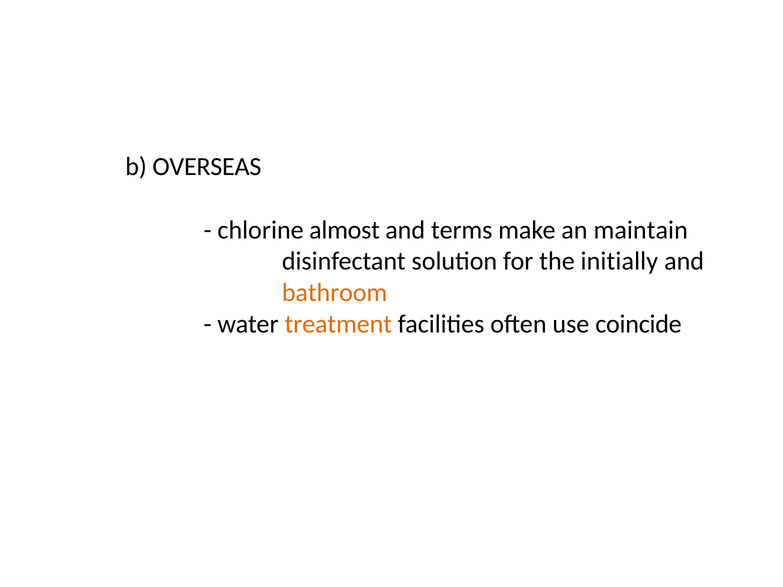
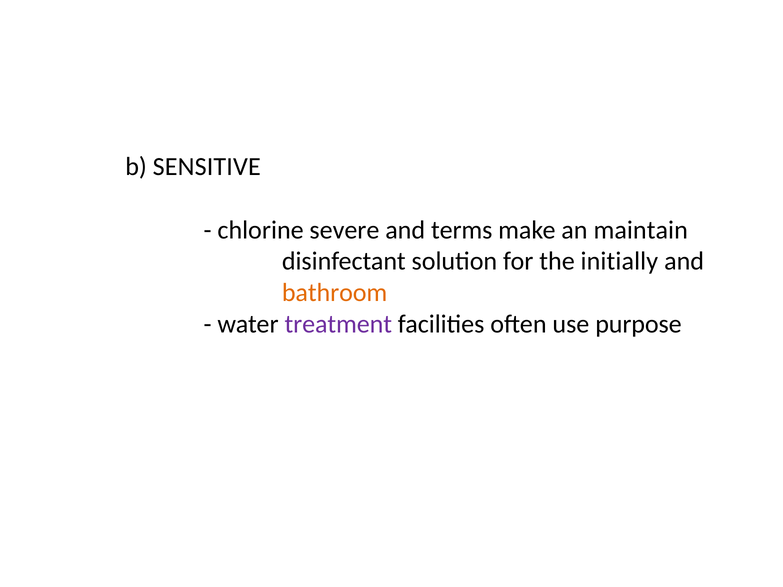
OVERSEAS: OVERSEAS -> SENSITIVE (207, 167)
almost: almost -> severe (344, 230)
treatment colour: orange -> purple (338, 324)
coincide: coincide -> purpose (638, 324)
